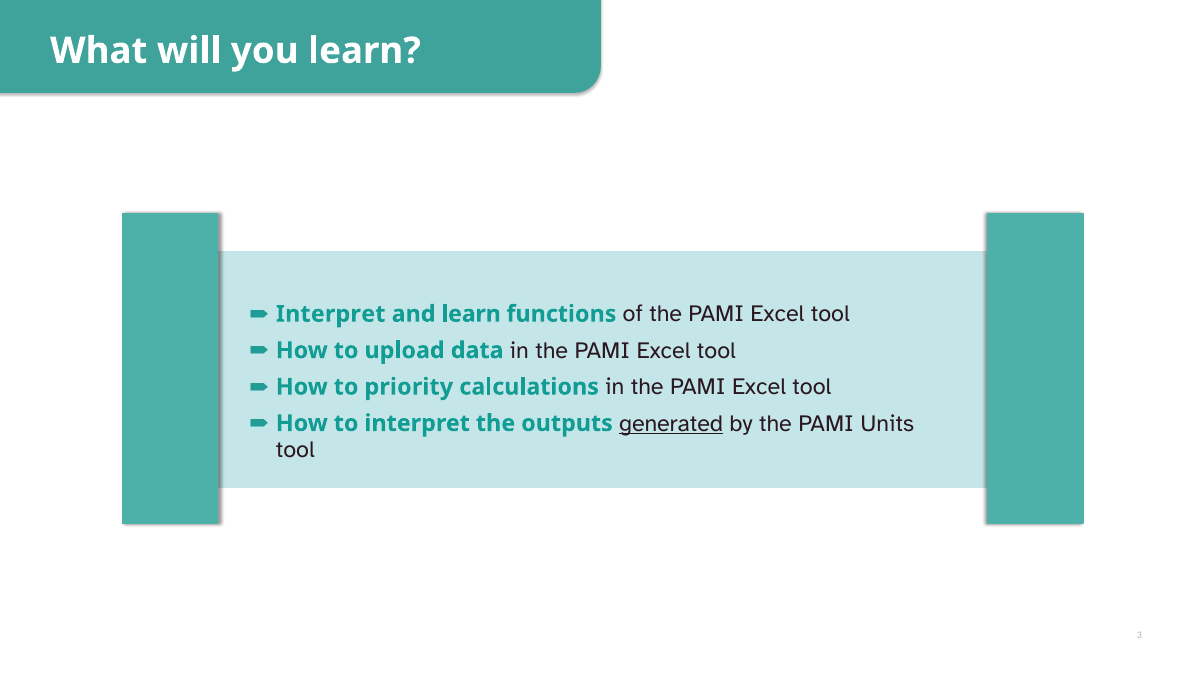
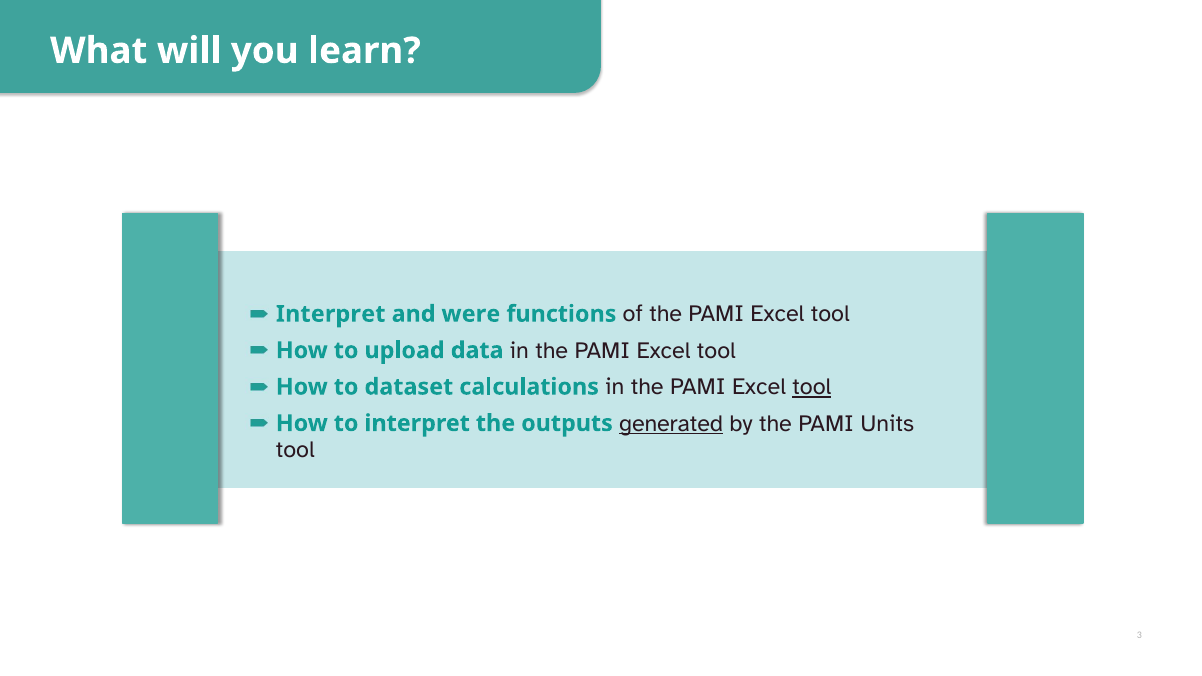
and learn: learn -> were (471, 314)
priority: priority -> dataset (409, 387)
tool underline: none -> present (812, 387)
